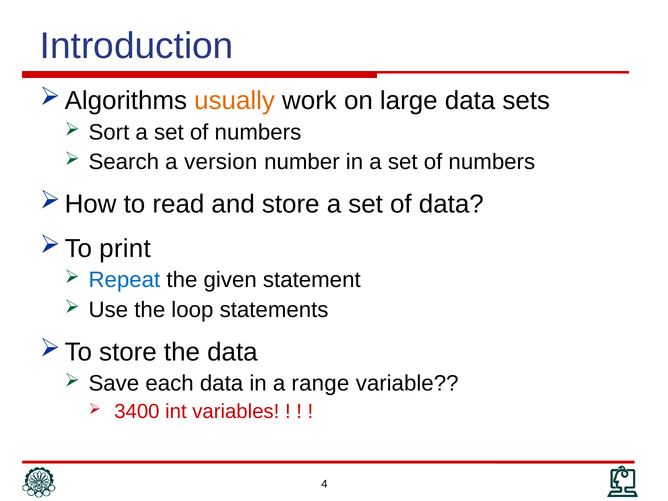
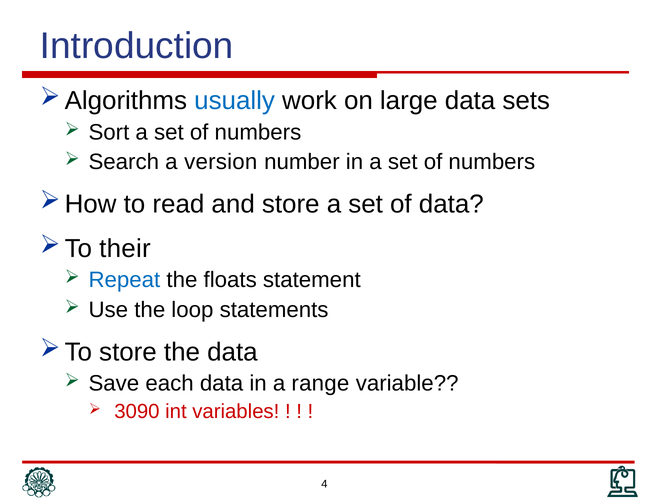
usually colour: orange -> blue (235, 101)
print: print -> their (125, 248)
given: given -> floats (230, 280)
3400: 3400 -> 3090 (137, 412)
